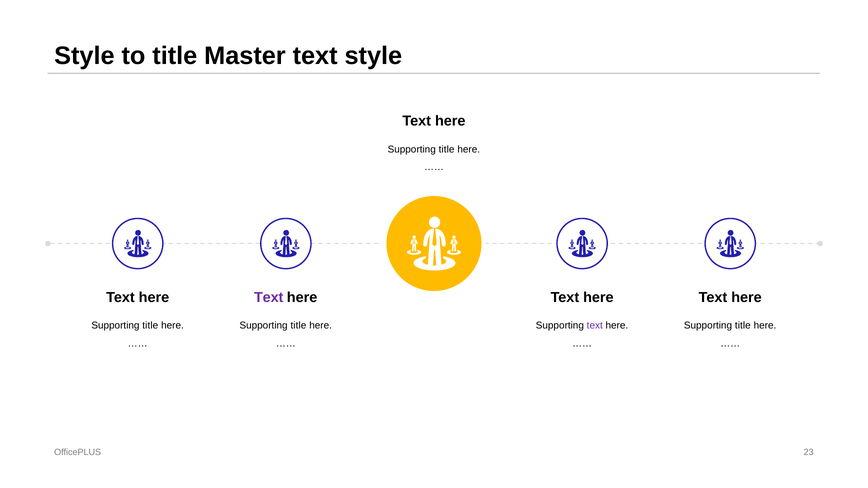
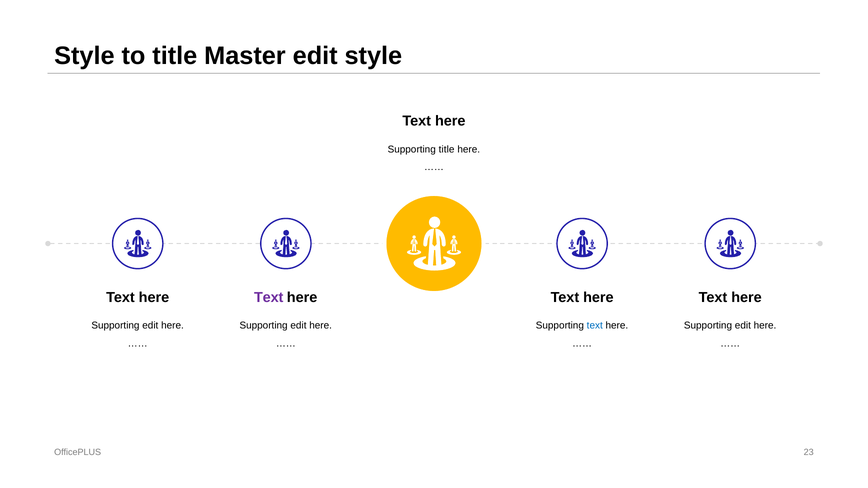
Master text: text -> edit (315, 56)
title: title -> edit (150, 326)
title: title -> edit (298, 326)
text colour: purple -> blue (595, 326)
title: title -> edit (743, 326)
